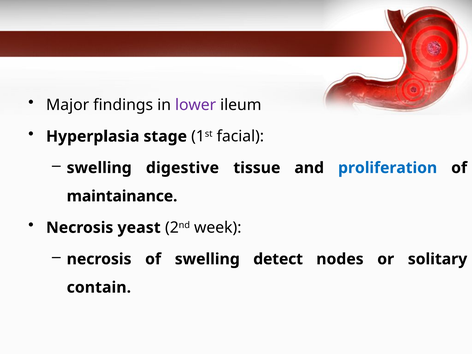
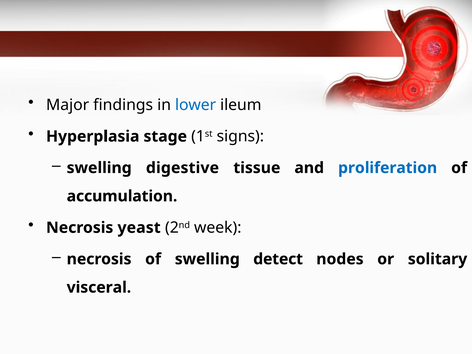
lower colour: purple -> blue (196, 105)
facial: facial -> signs (240, 136)
maintainance: maintainance -> accumulation (122, 196)
contain: contain -> visceral (99, 287)
